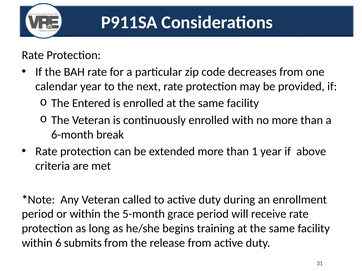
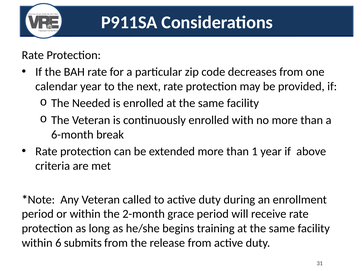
Entered: Entered -> Needed (91, 103)
5-month: 5-month -> 2-month (144, 214)
